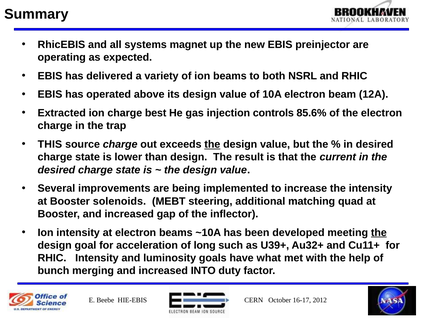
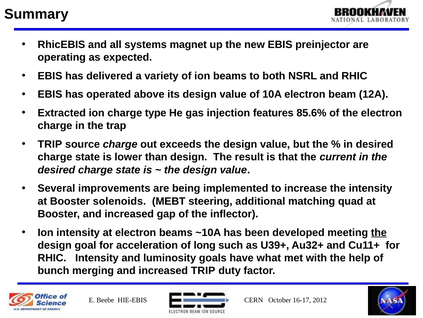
best: best -> type (156, 113)
controls: controls -> features (273, 113)
THIS: THIS -> TRIP (50, 144)
the underline: present -> none (212, 144)
increased INTO: INTO -> TRIP (203, 270)
